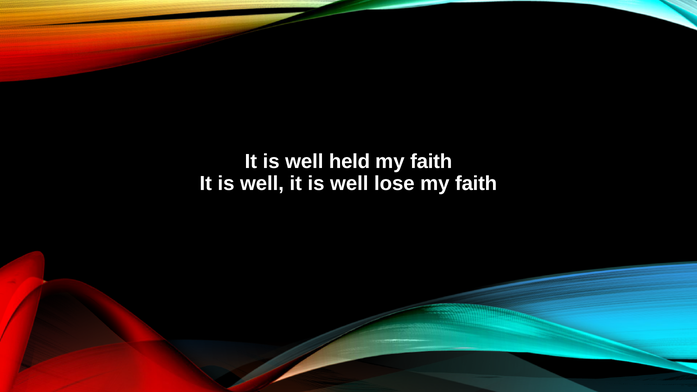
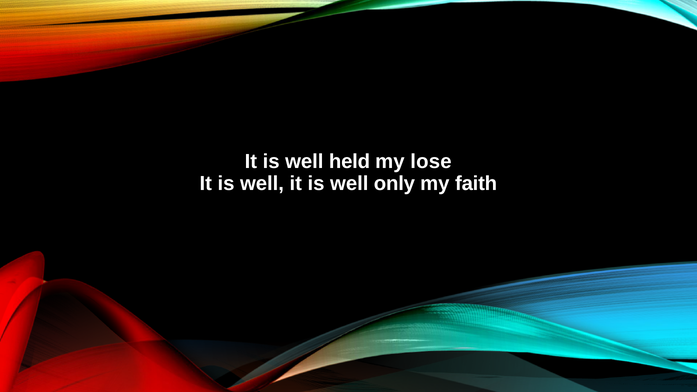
faith: faith -> lose (431, 162)
lose: lose -> only (394, 184)
